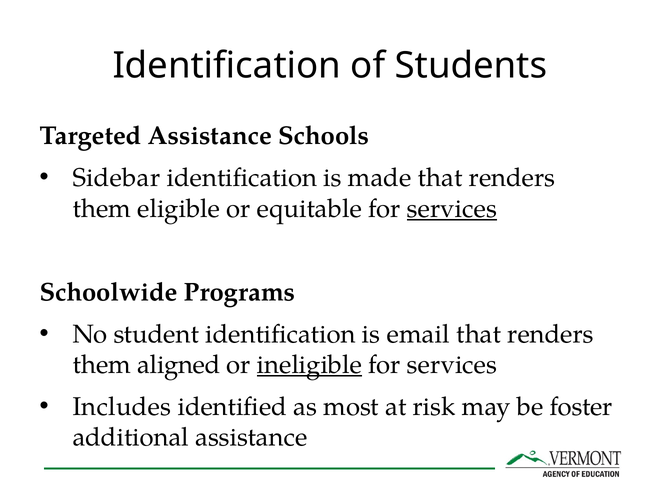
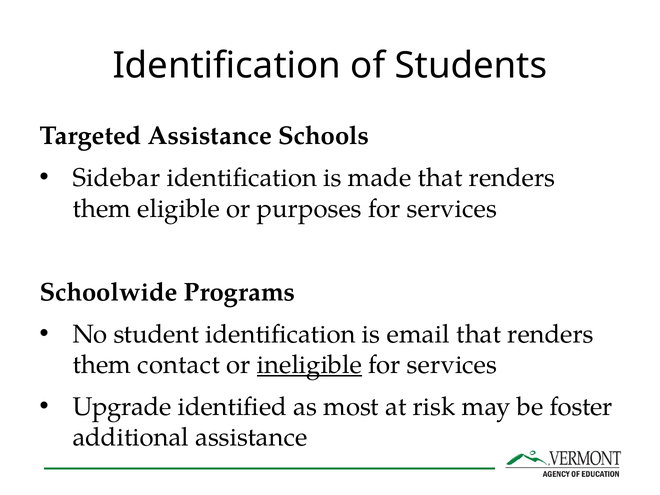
equitable: equitable -> purposes (309, 209)
services underline: present -> none (452, 209)
aligned: aligned -> contact (179, 365)
Includes: Includes -> Upgrade (122, 407)
